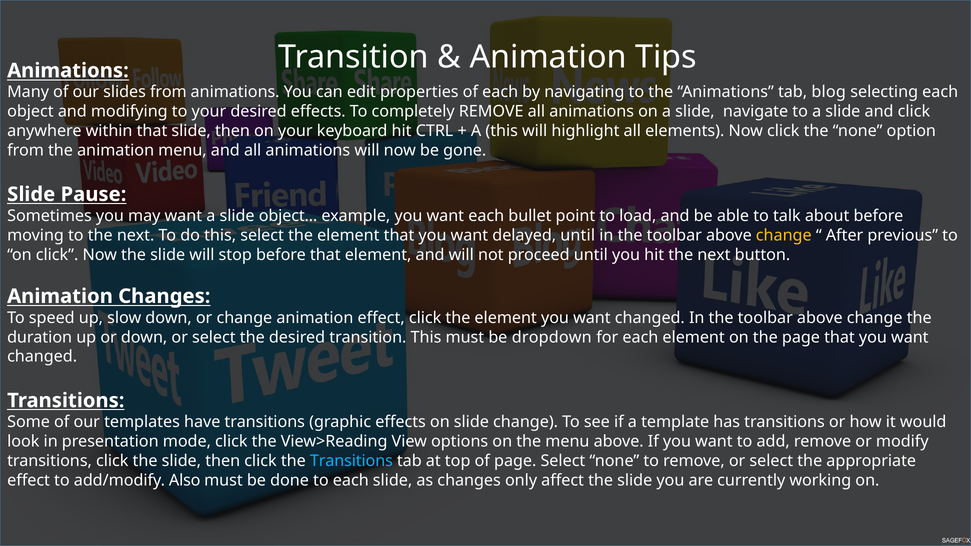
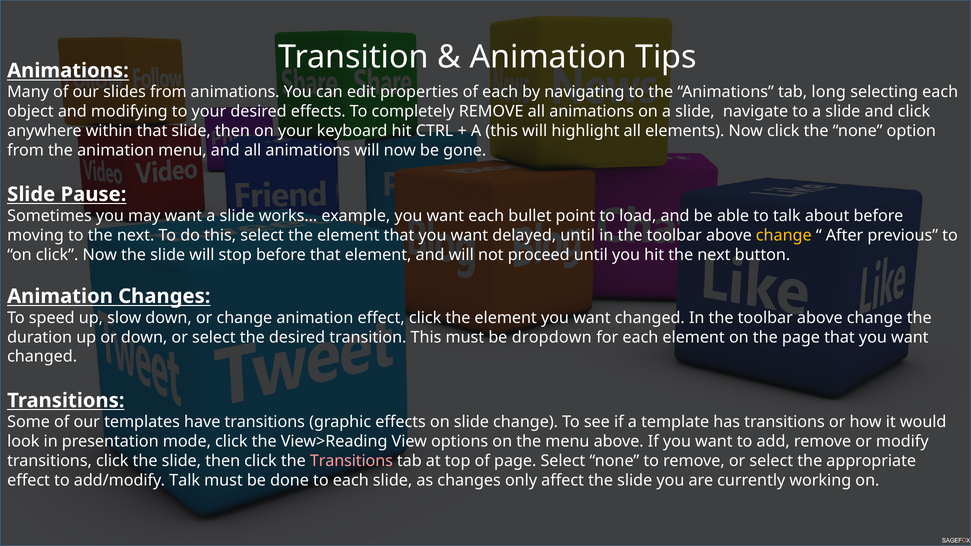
blog: blog -> long (829, 92)
object…: object… -> works… (288, 216)
Transitions colour: light blue -> pink (351, 461)
add/modify Also: Also -> Talk (185, 480)
